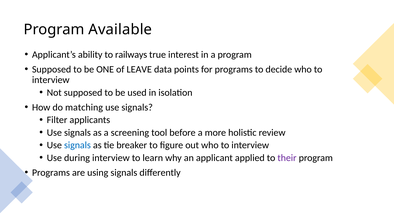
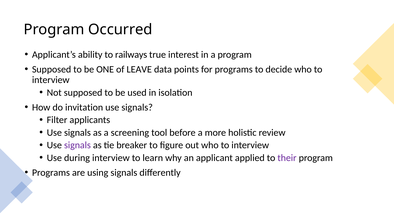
Available: Available -> Occurred (120, 30)
matching: matching -> invitation (84, 108)
signals colour: blue -> purple (77, 146)
